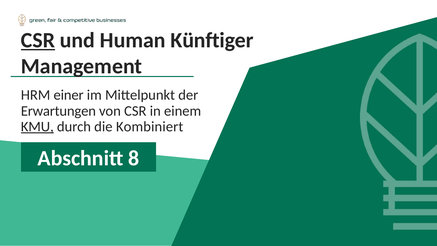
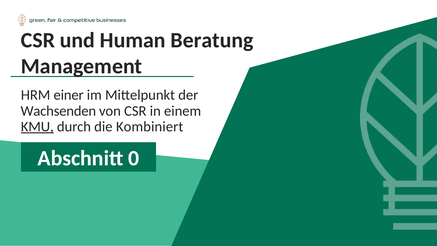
CSR underline: present -> none (38, 40)
Künftiger: Künftiger -> Beratung (212, 40)
Erwartungen: Erwartungen -> Wachsenden (58, 111)
8: 8 -> 0 (134, 158)
